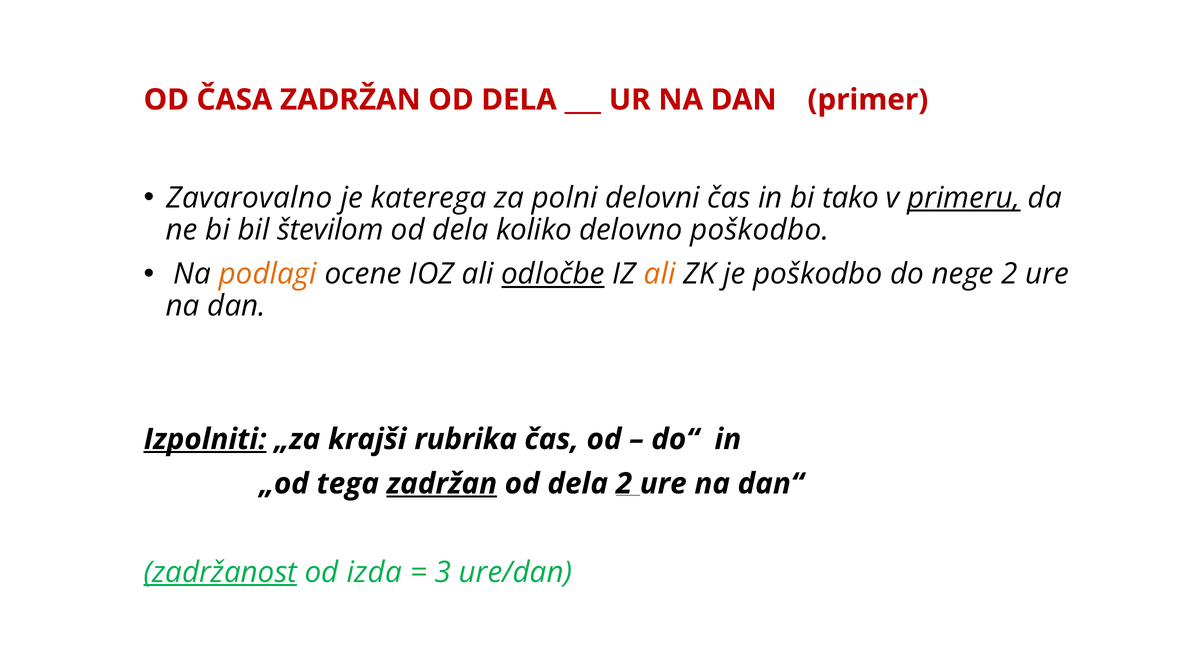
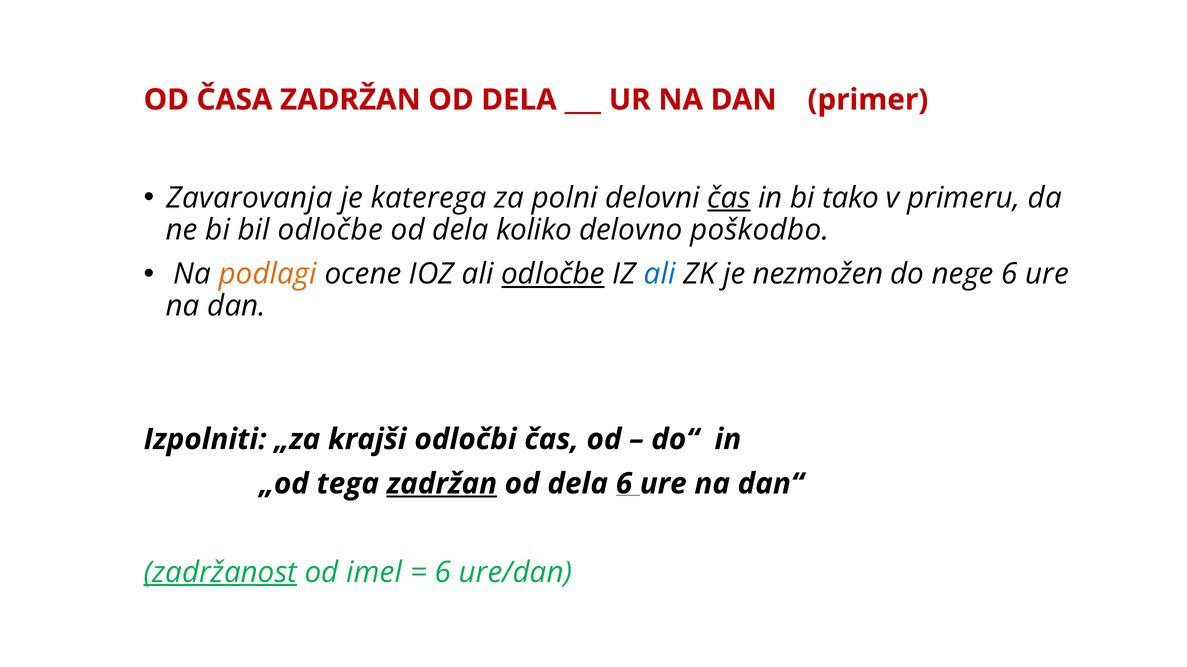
Zavarovalno: Zavarovalno -> Zavarovanja (249, 198)
čas underline: none -> present (729, 198)
primeru underline: present -> none (964, 198)
bil številom: številom -> odločbe (330, 230)
ali colour: orange -> blue (660, 274)
je poškodbo: poškodbo -> nezmožen (818, 274)
nege 2: 2 -> 6 (1010, 274)
Izpolniti underline: present -> none (205, 440)
rubrika: rubrika -> odločbi (466, 440)
dela 2: 2 -> 6 (624, 484)
izda: izda -> imel (374, 573)
3: 3 -> 6 (443, 573)
